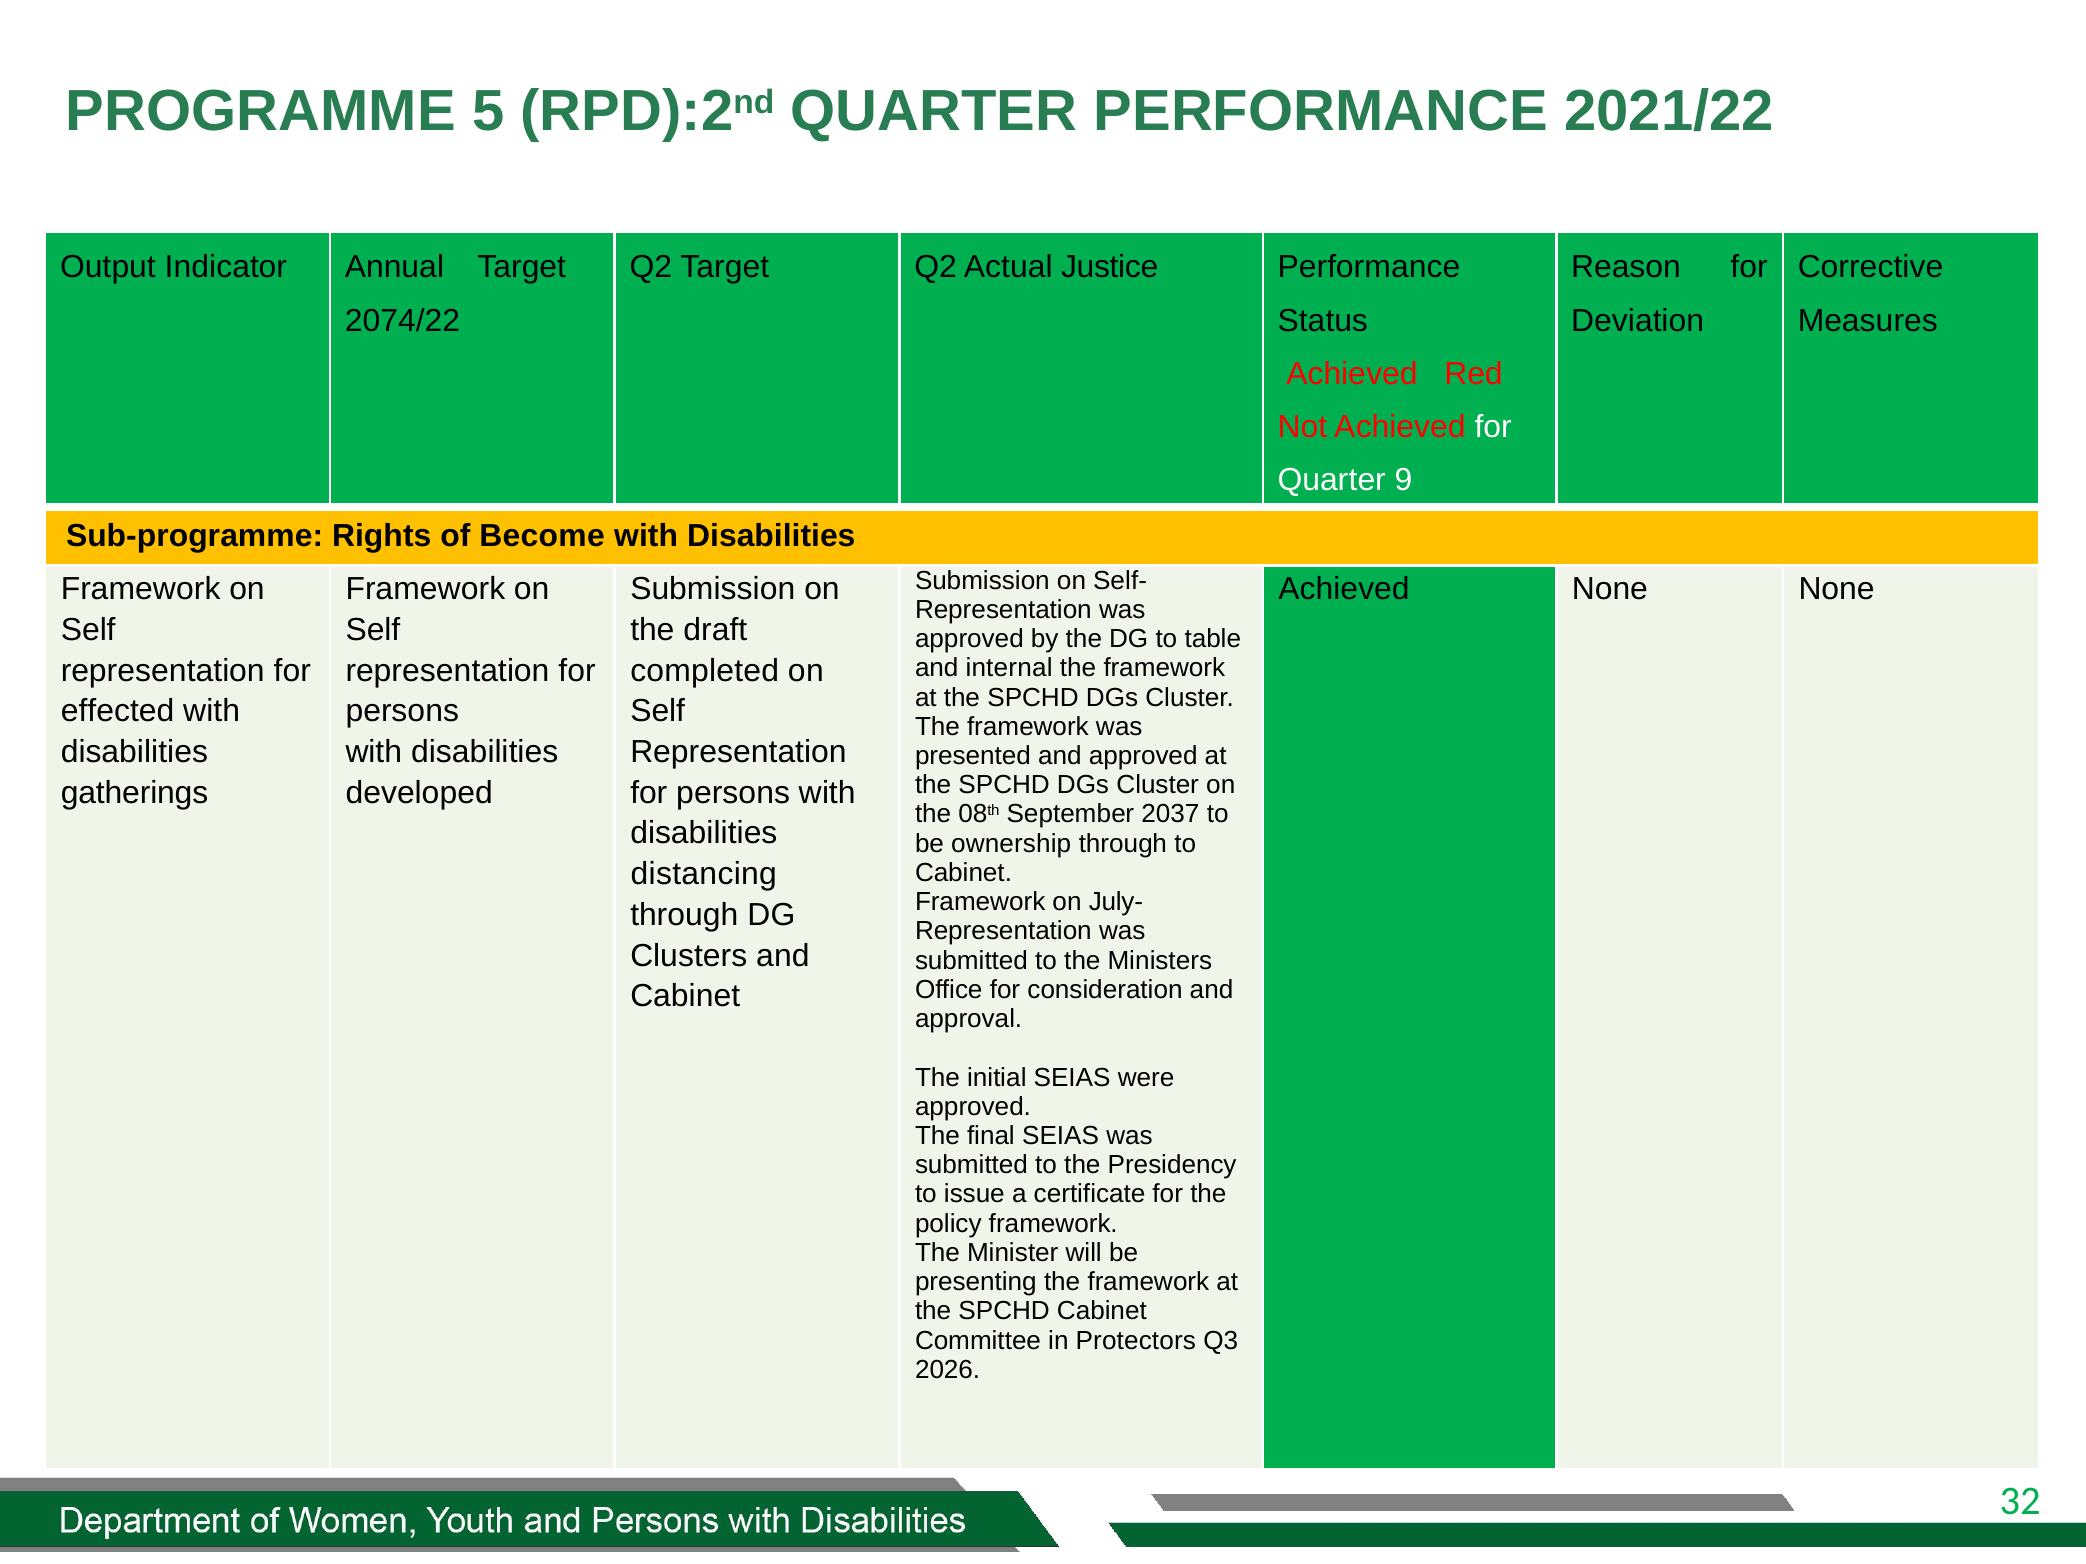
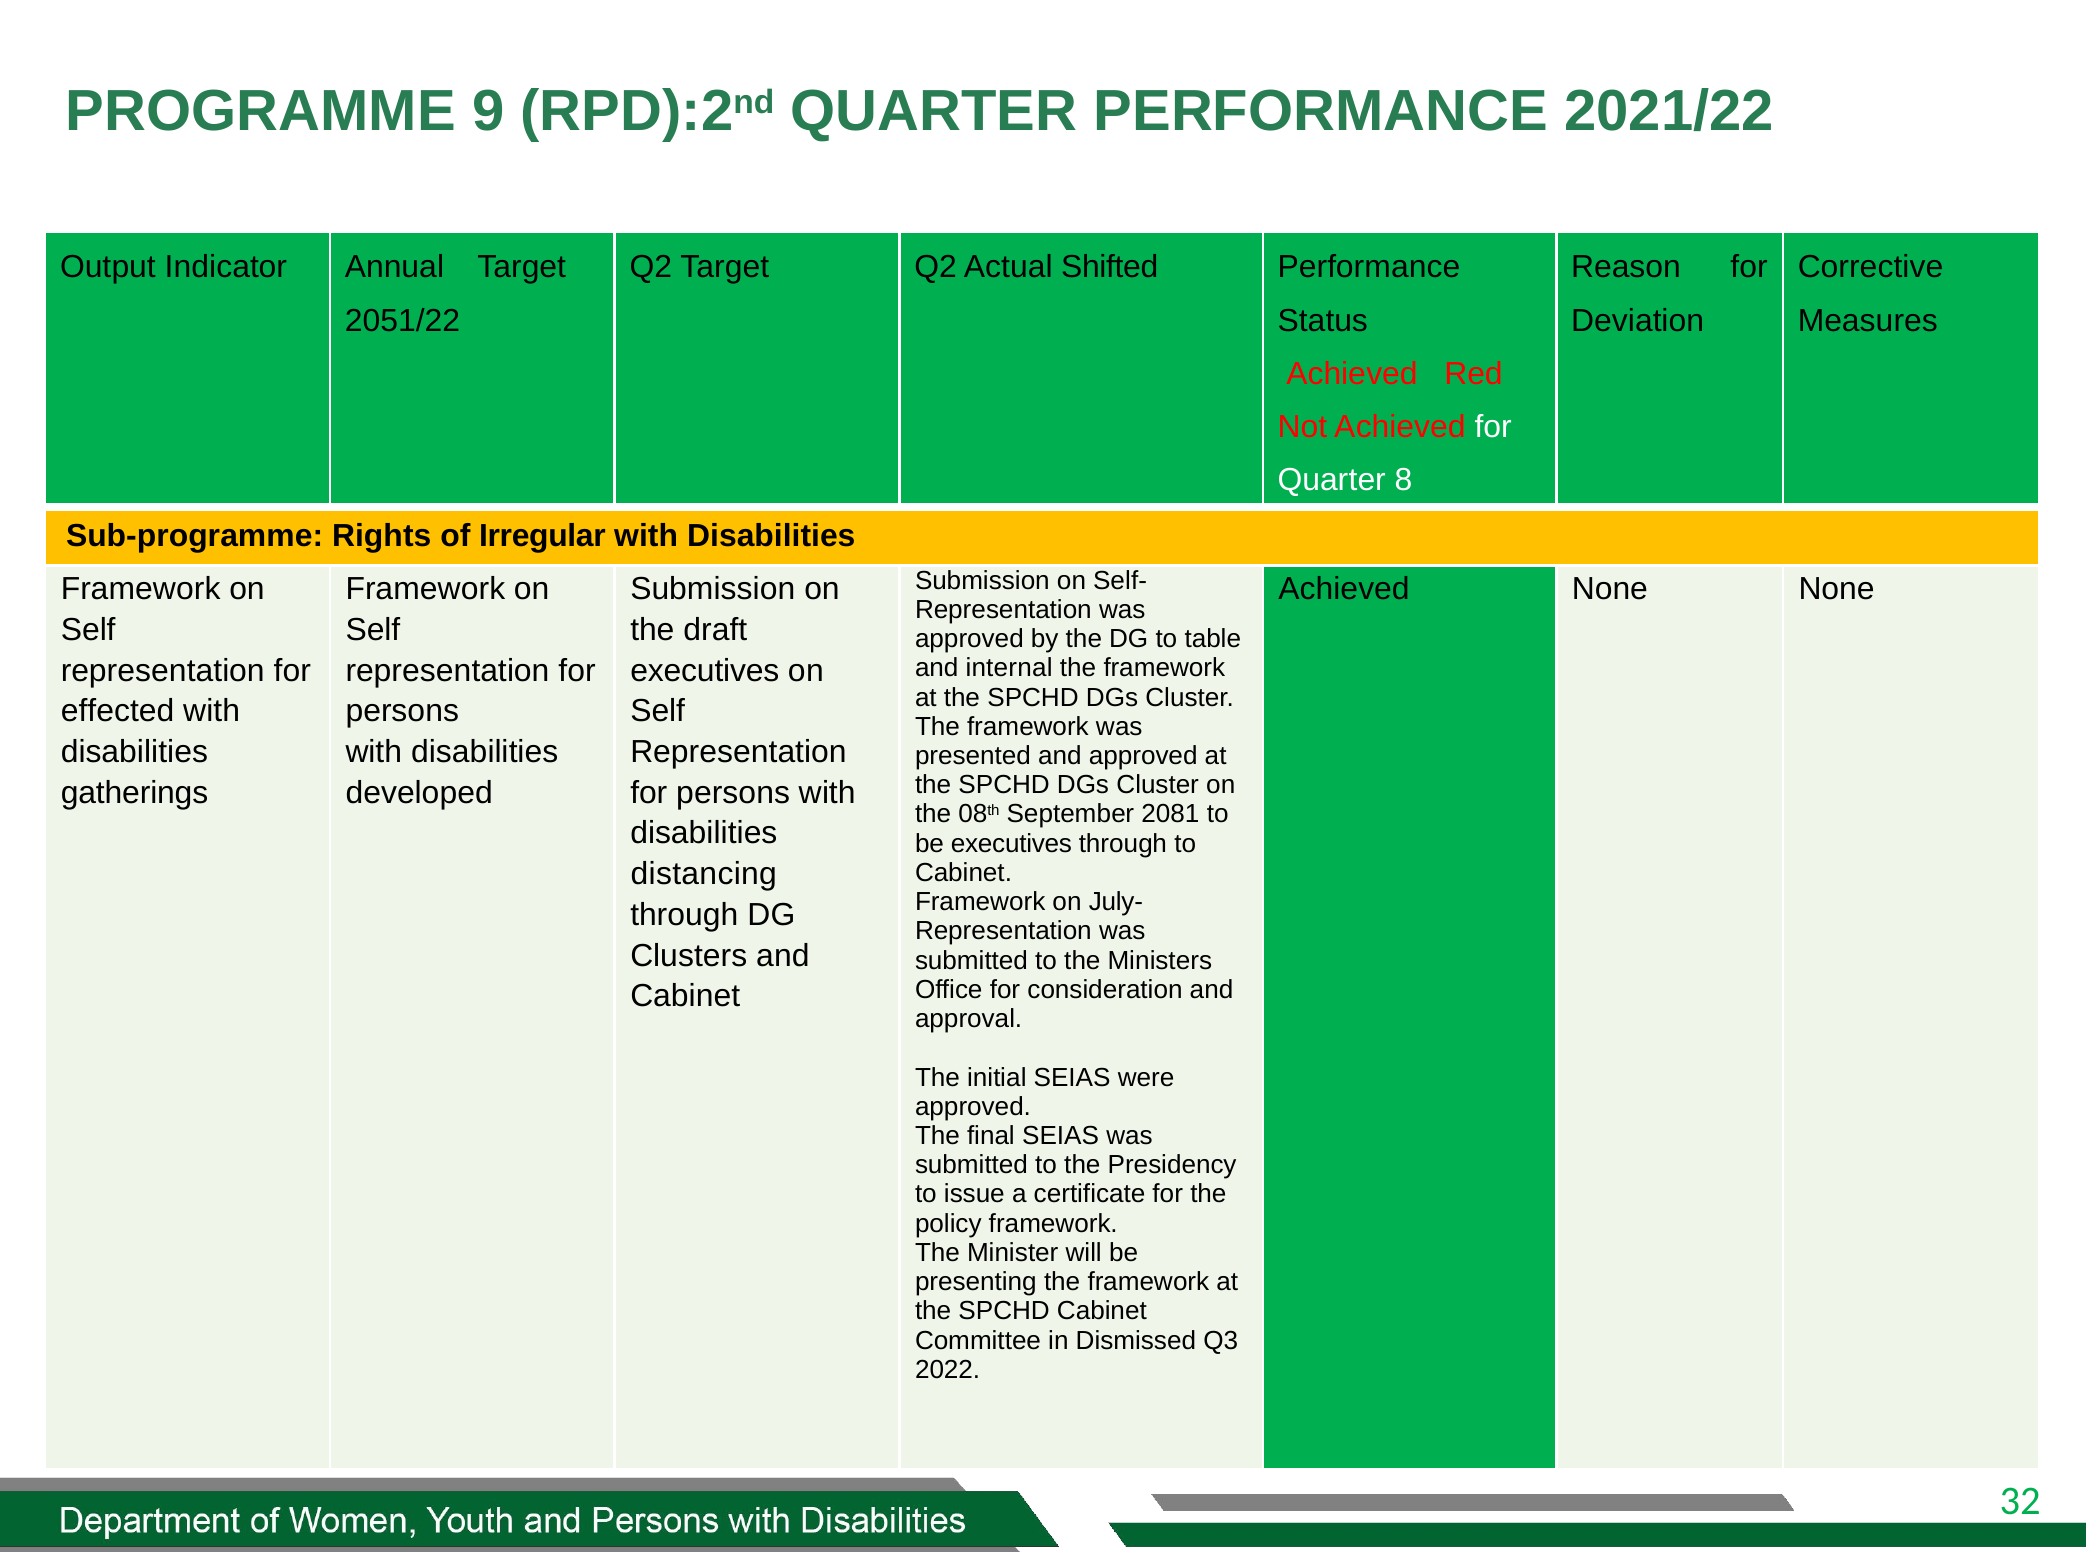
5: 5 -> 9 (488, 111)
Justice: Justice -> Shifted (1110, 267)
2074/22: 2074/22 -> 2051/22 (402, 321)
9: 9 -> 8 (1403, 480)
Become: Become -> Irregular (542, 536)
completed: completed -> executives (705, 671)
2037: 2037 -> 2081 (1170, 815)
be ownership: ownership -> executives (1011, 844)
Protectors: Protectors -> Dismissed (1136, 1341)
2026: 2026 -> 2022 (948, 1370)
